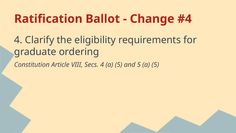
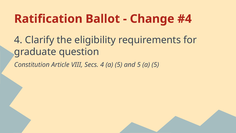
ordering: ordering -> question (79, 52)
